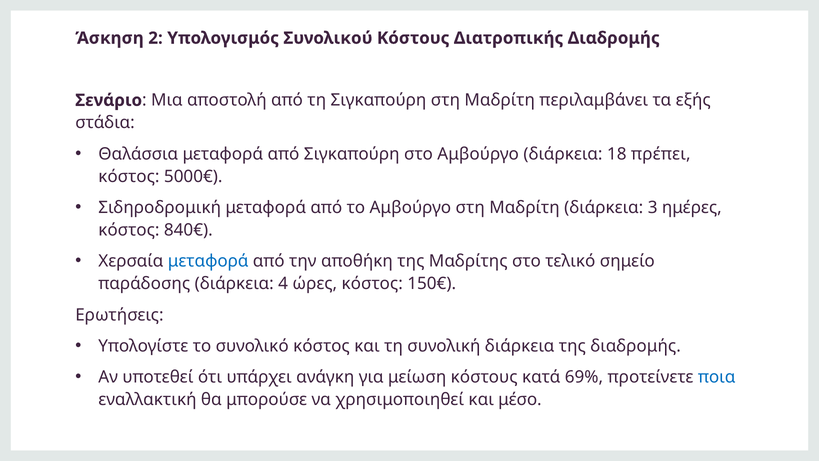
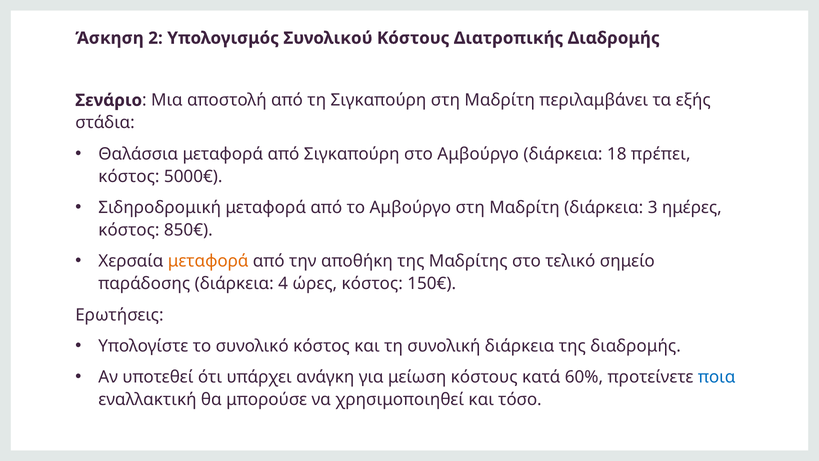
840€: 840€ -> 850€ (188, 230)
μεταφορά colour: blue -> orange (208, 261)
69%: 69% -> 60% (584, 377)
μέσο: μέσο -> τόσο (520, 399)
